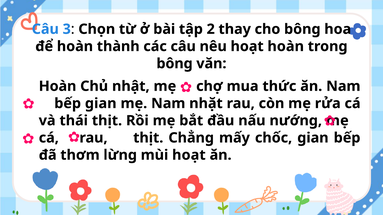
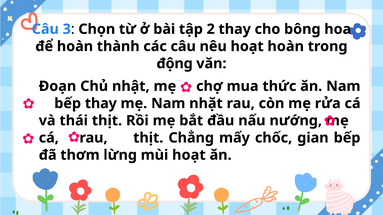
bông: bông -> động (175, 64)
Hoàn: Hoàn -> Đoạn (58, 86)
bếp gian: gian -> thay (101, 104)
